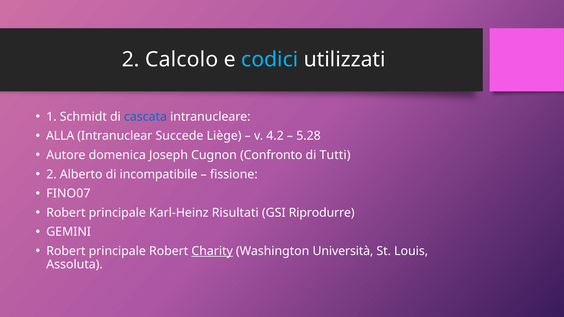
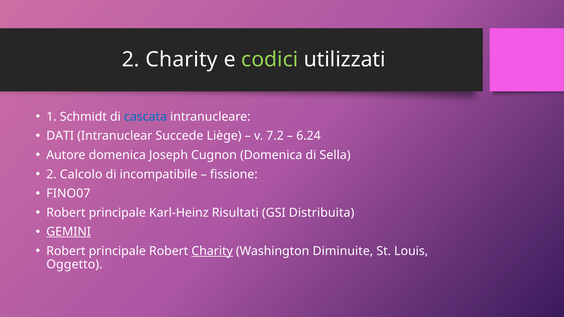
2 Calcolo: Calcolo -> Charity (182, 60)
codici colour: light blue -> light green (270, 60)
ALLA: ALLA -> DATI (60, 136)
4.2: 4.2 -> 7.2 (275, 136)
5.28: 5.28 -> 6.24 (308, 136)
Cugnon Confronto: Confronto -> Domenica (271, 155)
Tutti: Tutti -> Sella (335, 155)
Alberto: Alberto -> Calcolo (81, 174)
Riprodurre: Riprodurre -> Distribuita (322, 213)
GEMINI underline: none -> present (69, 232)
Università: Università -> Diminuite (343, 251)
Assoluta: Assoluta -> Oggetto (74, 265)
